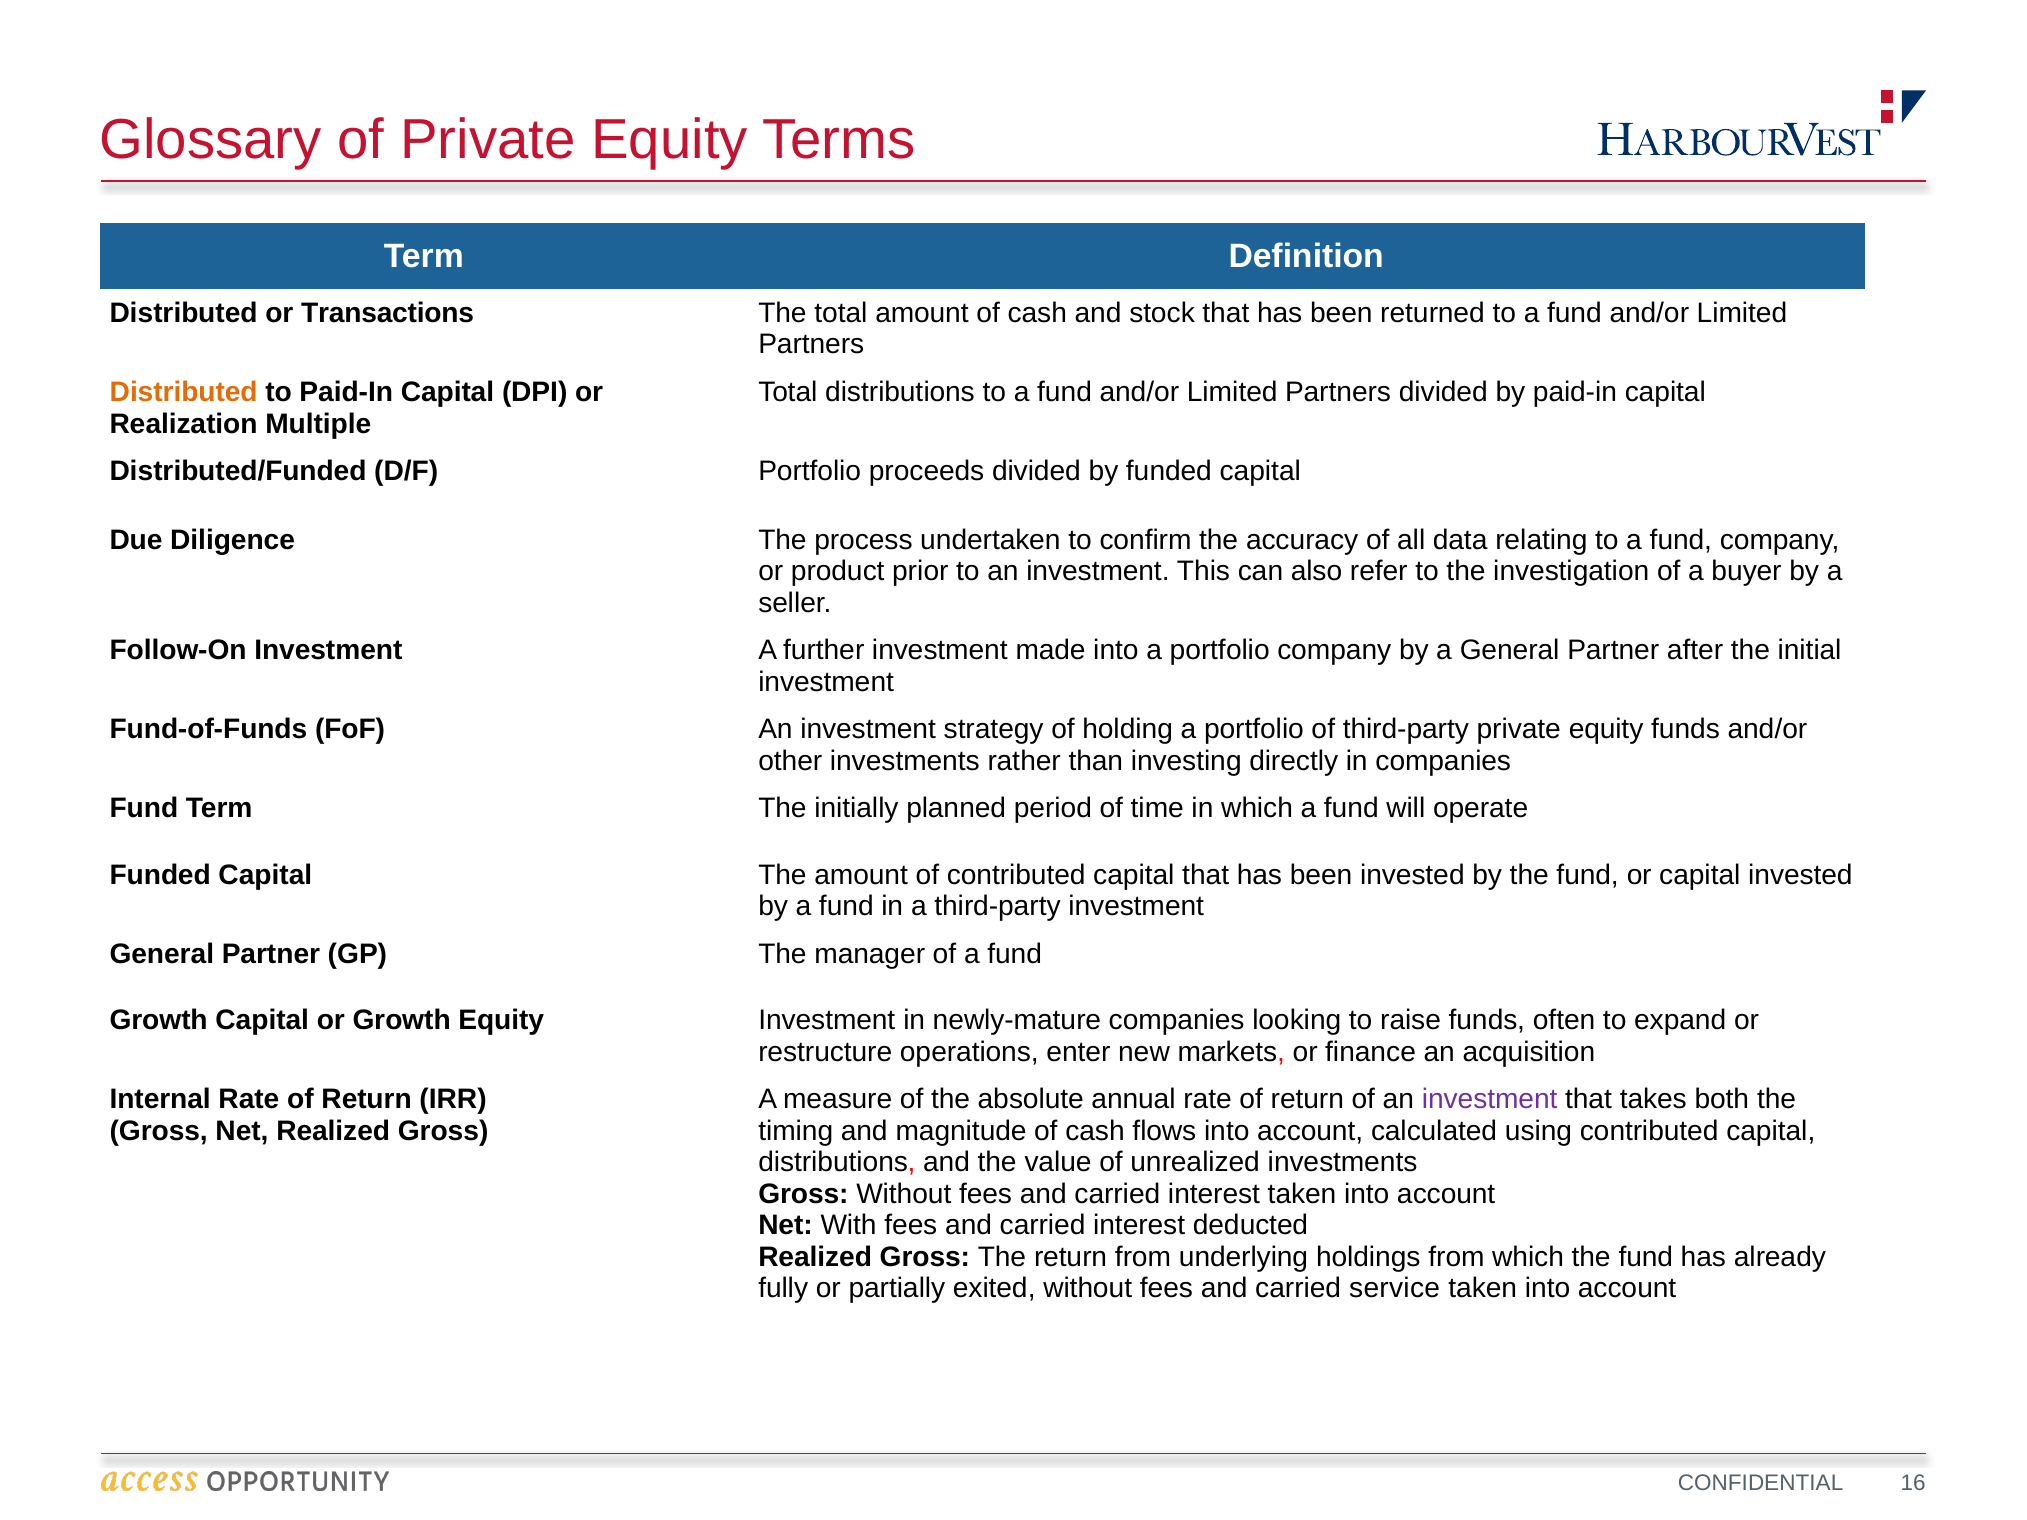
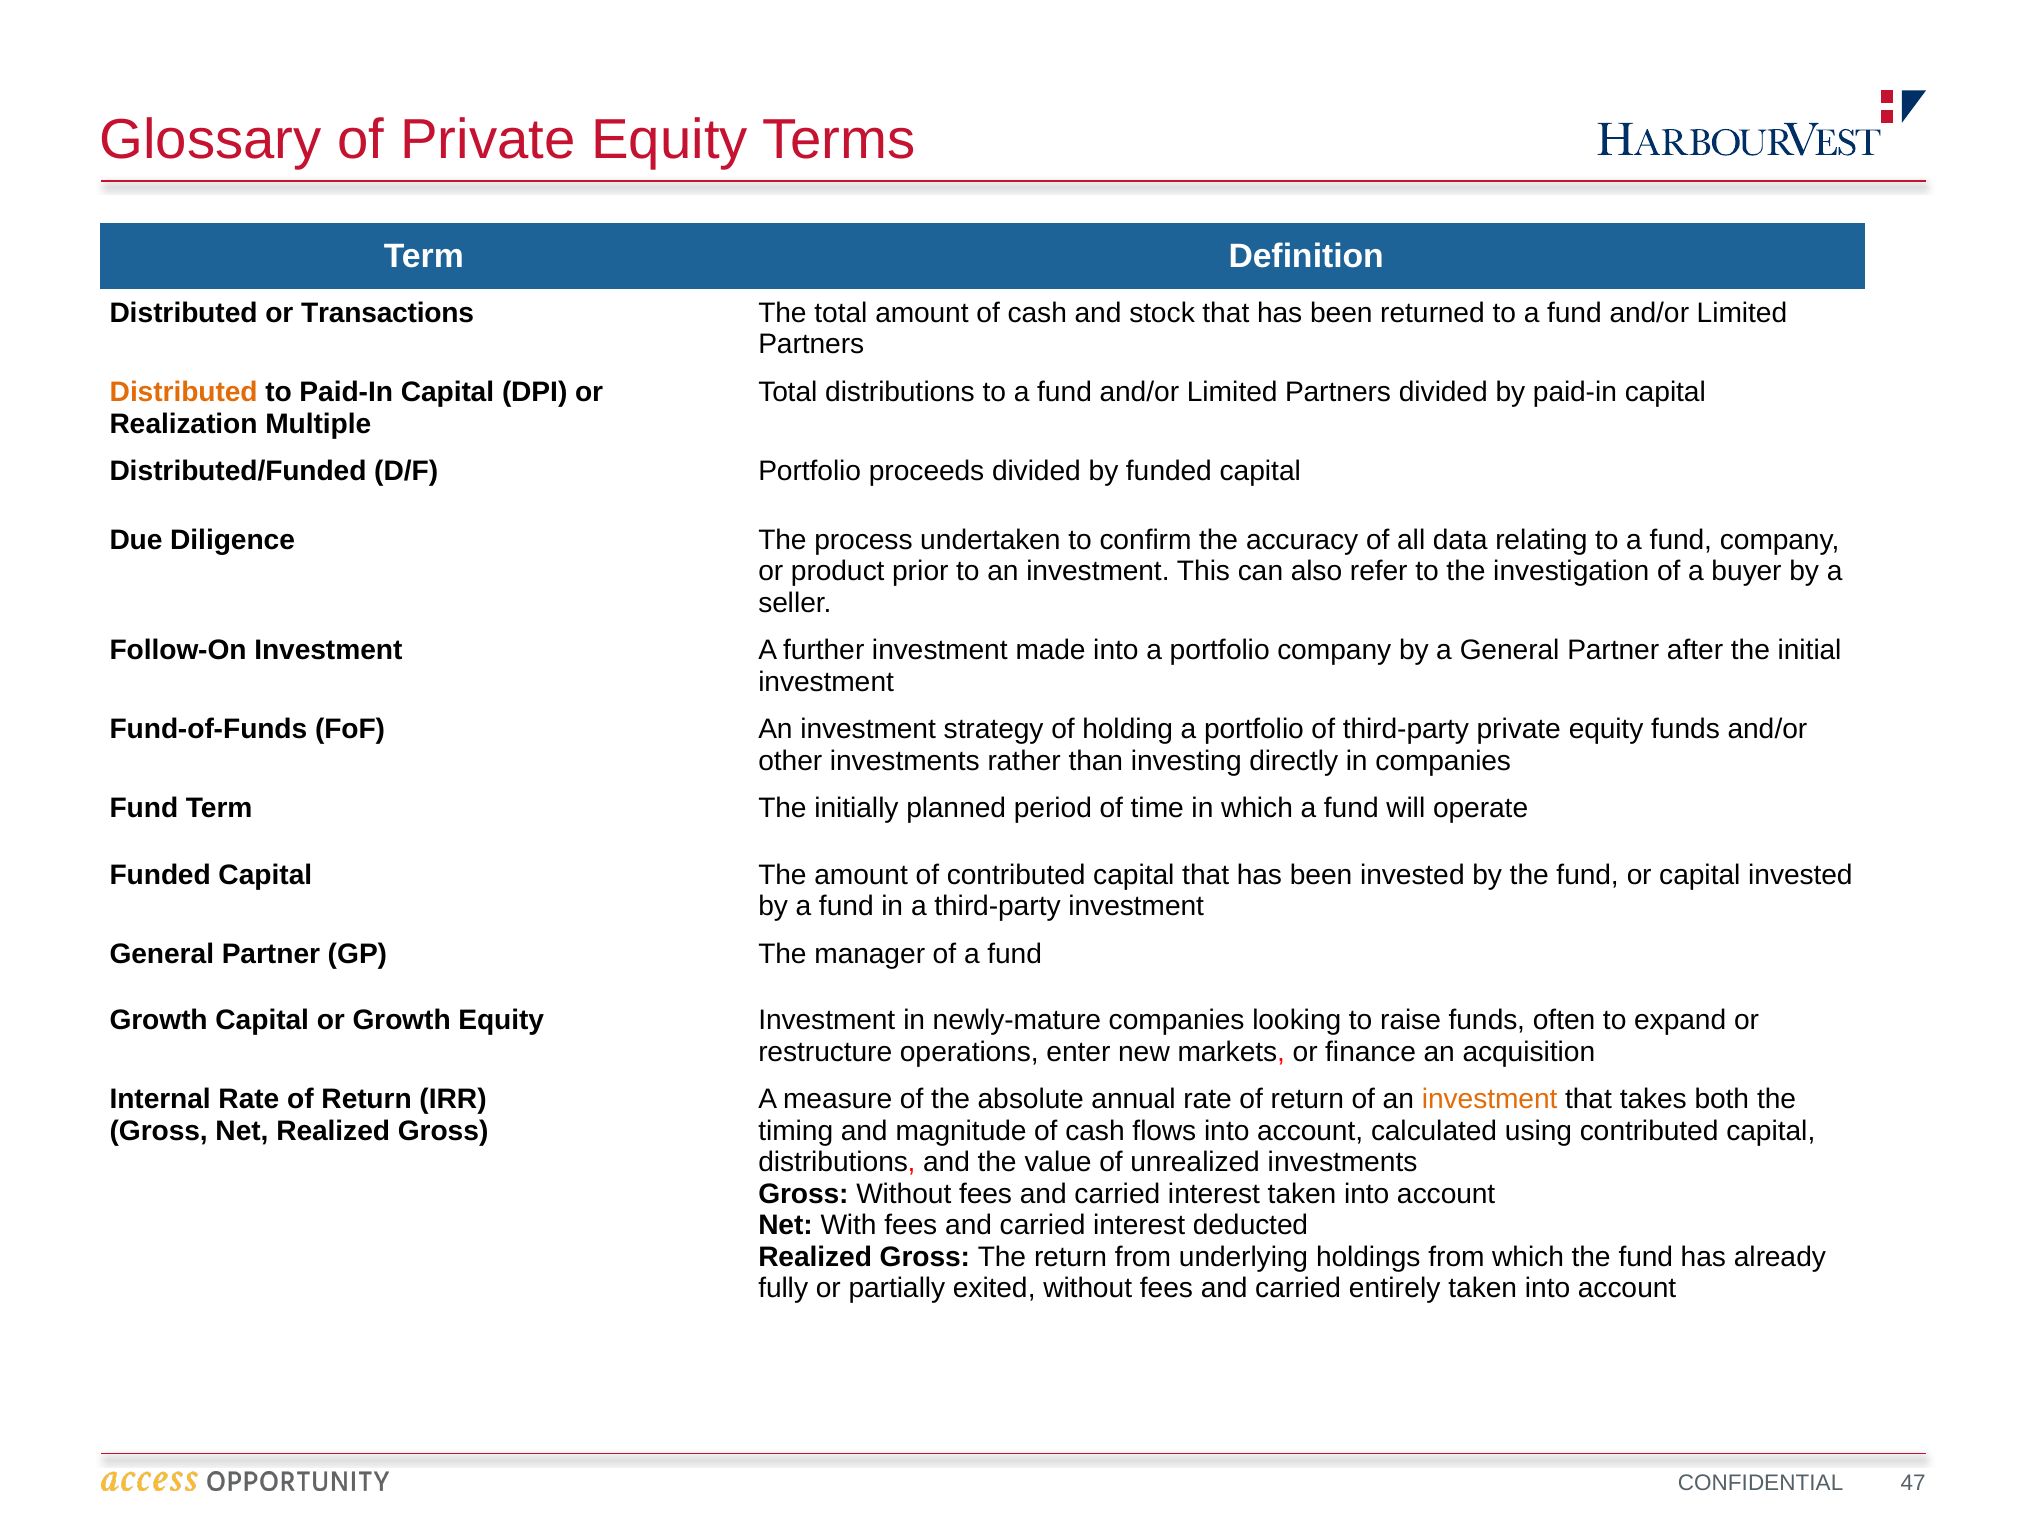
investment colour: purple -> orange (1490, 1100)
service: service -> entirely (1395, 1288)
16: 16 -> 47 (1913, 1483)
